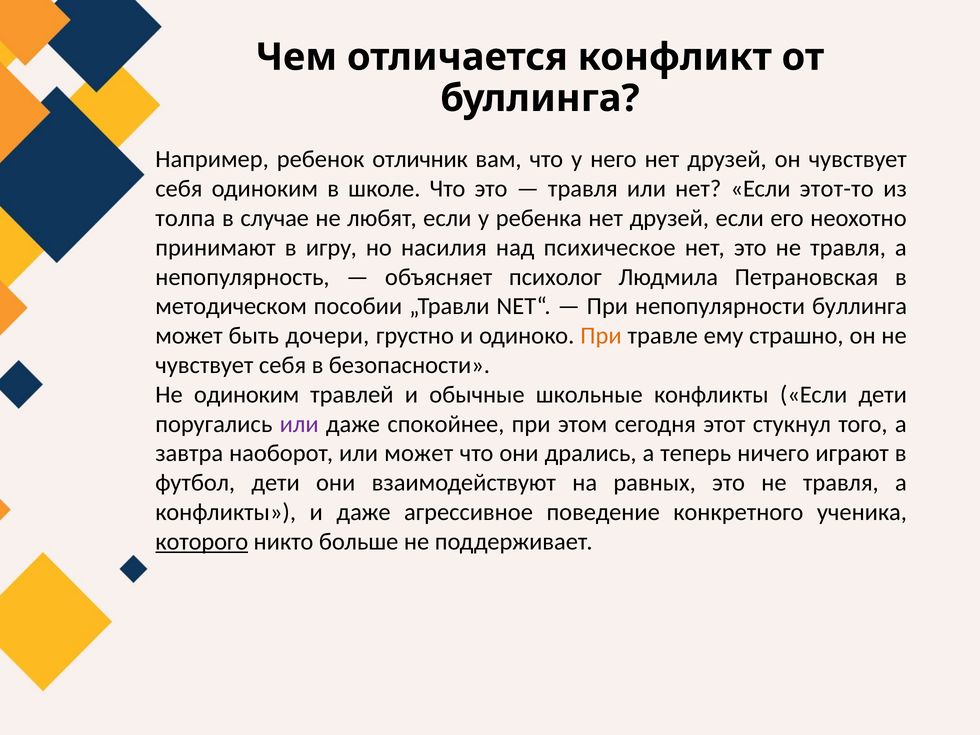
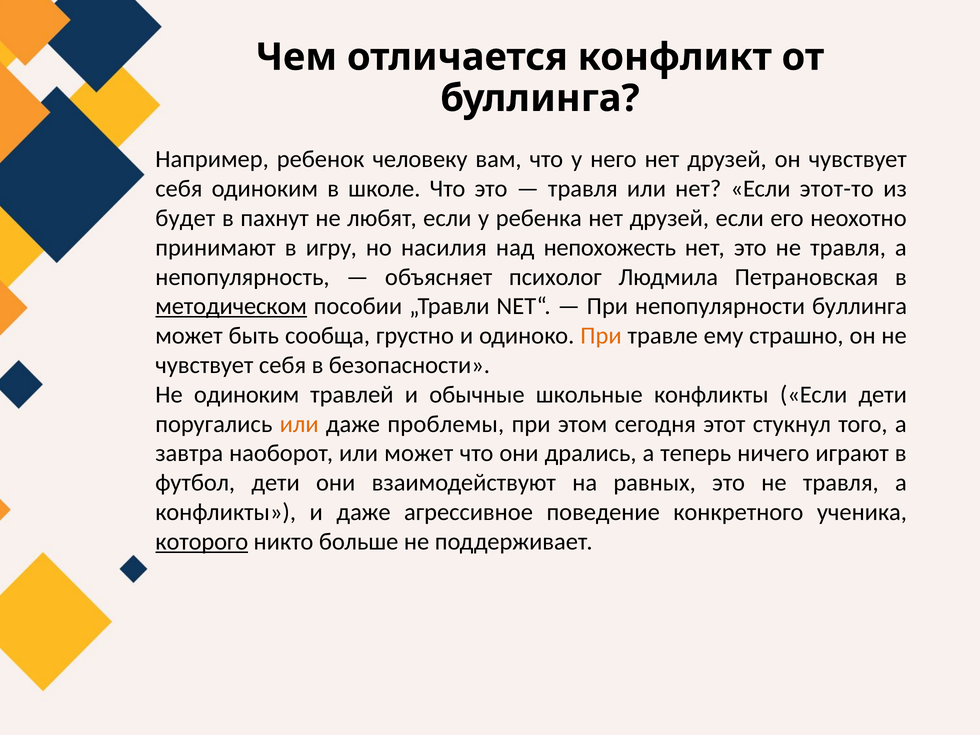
отличник: отличник -> человеку (420, 159)
толпа: толпа -> будет (185, 218)
случае: случае -> пахнут (275, 218)
психическое: психическое -> непохожесть (610, 248)
методическом underline: none -> present (231, 306)
дочери: дочери -> сообща (328, 336)
или colour: purple -> orange (299, 424)
спокойнее: спокойнее -> проблемы (446, 424)
